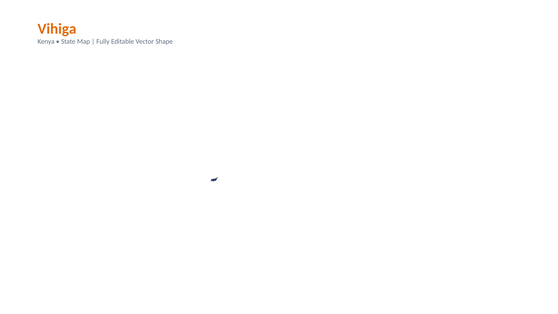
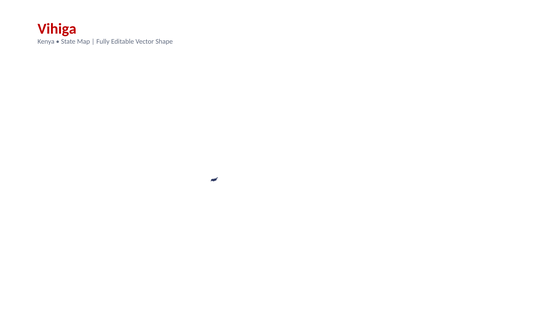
Vihiga colour: orange -> red (57, 29)
